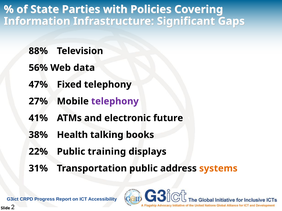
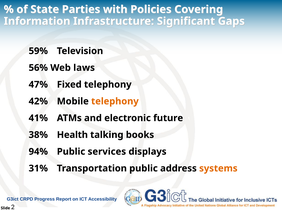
88%: 88% -> 59% (38, 51)
data: data -> laws (84, 68)
27%: 27% -> 42% (38, 102)
telephony colour: purple -> orange (115, 102)
22%: 22% -> 94% (38, 152)
training: training -> services (107, 152)
